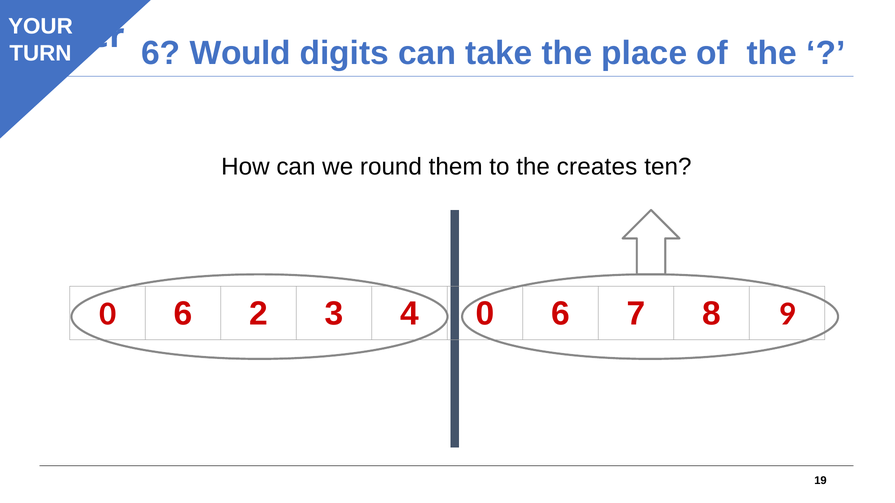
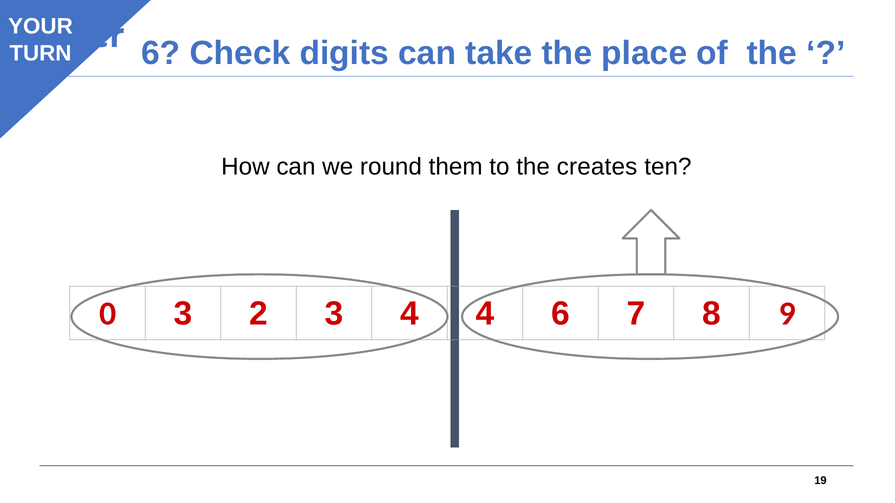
Would: Would -> Check (240, 53)
6: 6 -> 3 (183, 314)
4 0: 0 -> 4 (485, 314)
